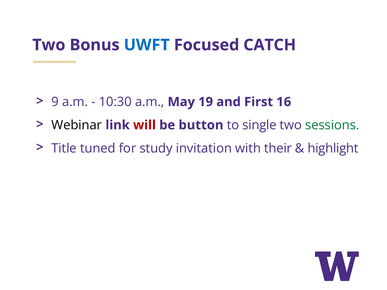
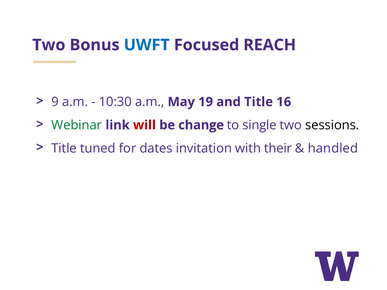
CATCH: CATCH -> REACH (270, 45)
and First: First -> Title (259, 102)
Webinar colour: black -> green (77, 125)
button: button -> change (201, 125)
sessions colour: green -> black (332, 125)
study: study -> dates (156, 148)
highlight: highlight -> handled (333, 148)
